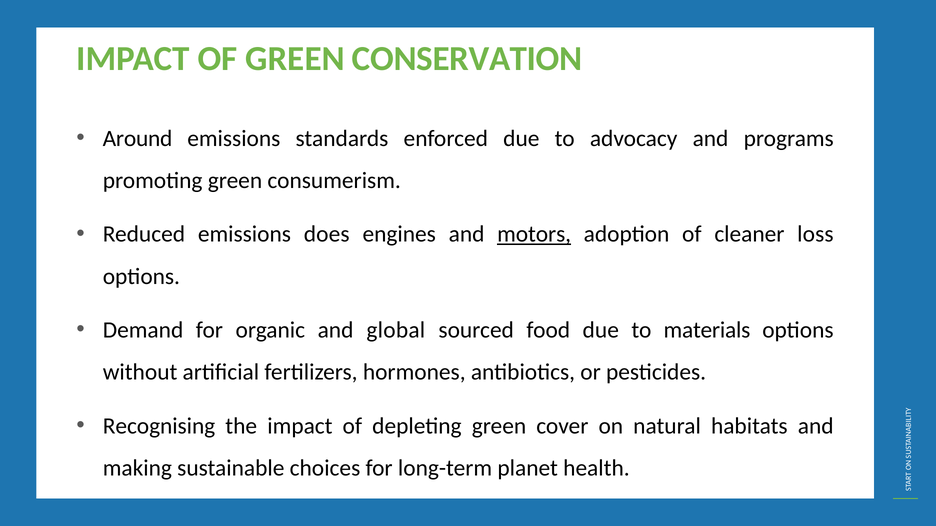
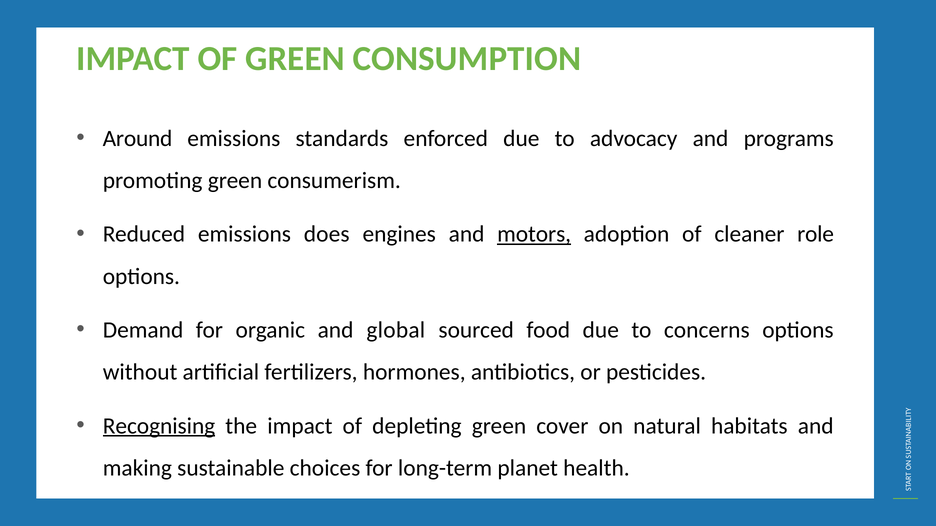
CONSERVATION: CONSERVATION -> CONSUMPTION (467, 59)
loss: loss -> role (816, 234)
materials: materials -> concerns (707, 330)
Recognising underline: none -> present (159, 426)
